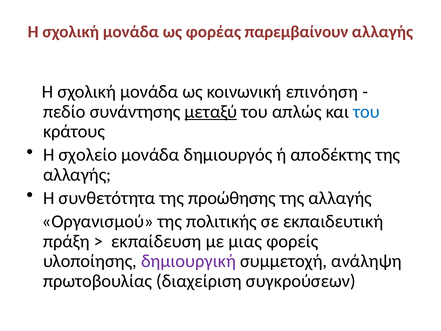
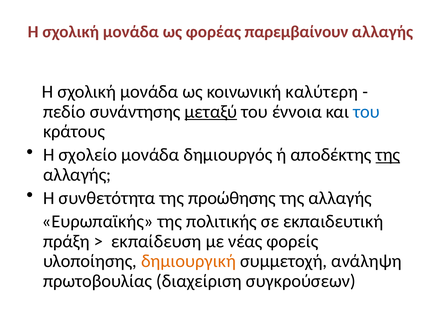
επινόηση: επινόηση -> καλύτερη (322, 92)
απλώς: απλώς -> έννοια (297, 112)
της underline: none -> present (388, 155)
Οργανισμού: Οργανισμού -> Ευρωπαϊκής (98, 221)
μιας: μιας -> νέας (245, 241)
δημιουργική colour: purple -> orange (188, 261)
